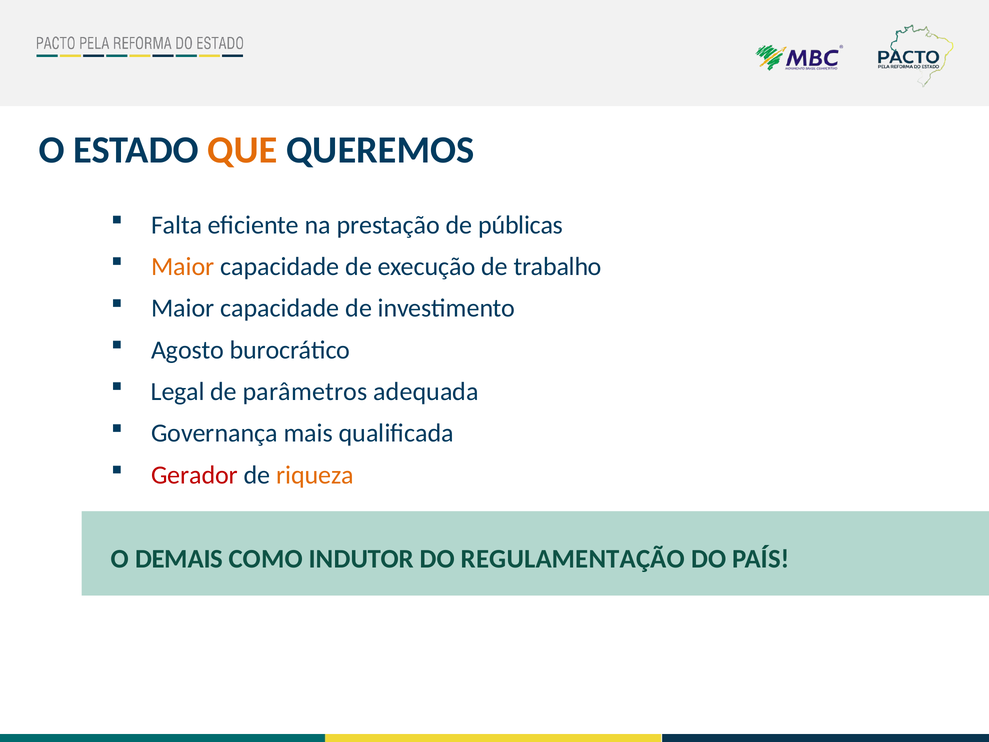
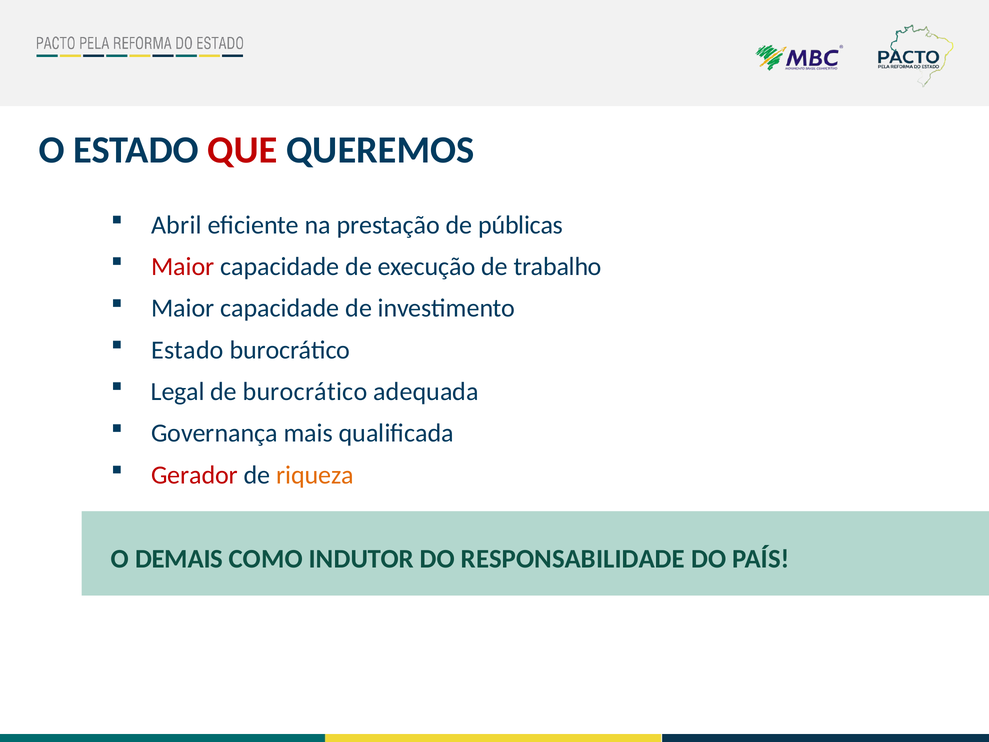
QUE colour: orange -> red (242, 150)
Falta: Falta -> Abril (176, 225)
Maior colour: orange -> red (183, 266)
Agosto: Agosto -> Estado (187, 350)
de parâmetros: parâmetros -> burocrático (305, 391)
REGULAMENTAÇÃO: REGULAMENTAÇÃO -> RESPONSABILIDADE (573, 559)
